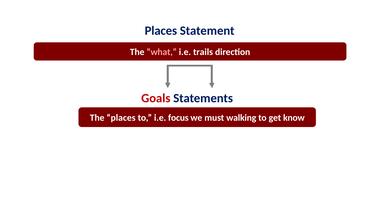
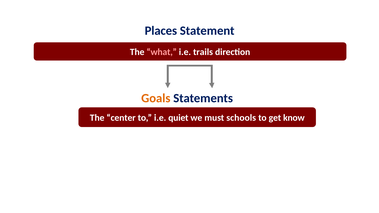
Goals colour: red -> orange (156, 98)
The places: places -> center (121, 118)
focus: focus -> quiet (178, 118)
walking: walking -> schools (241, 118)
